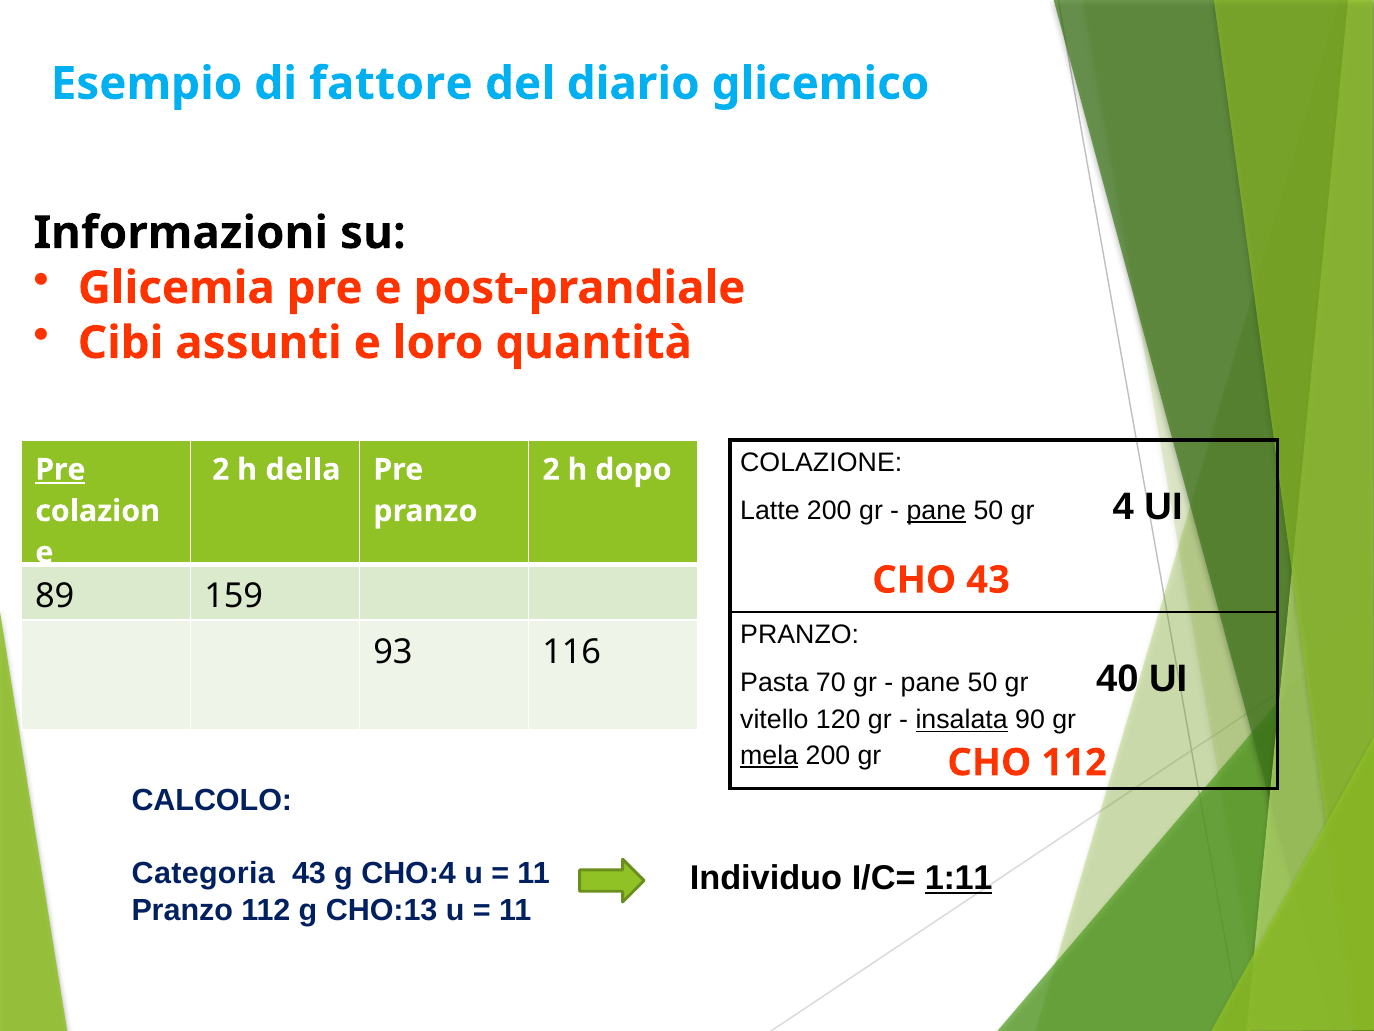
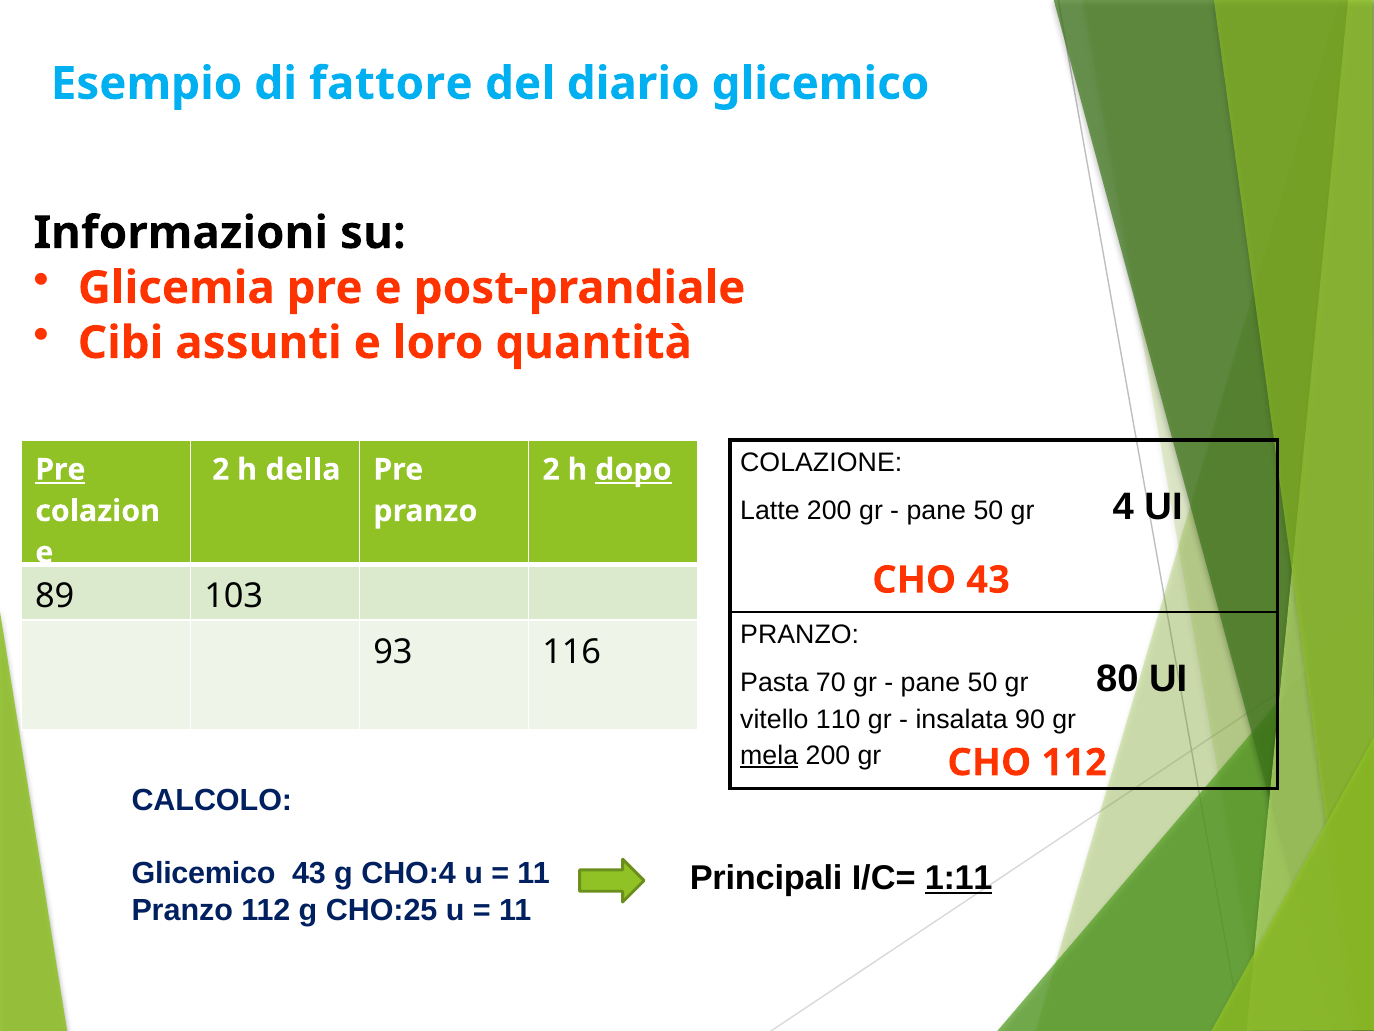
dopo underline: none -> present (633, 469)
pane underline: present -> none (936, 510)
159: 159 -> 103 (234, 596)
40: 40 -> 80 (1117, 678)
120: 120 -> 110 (838, 720)
insalata underline: present -> none (962, 720)
Categoria: Categoria -> Glicemico (204, 873)
Individuo: Individuo -> Principali (766, 878)
CHO:13: CHO:13 -> CHO:25 (382, 910)
